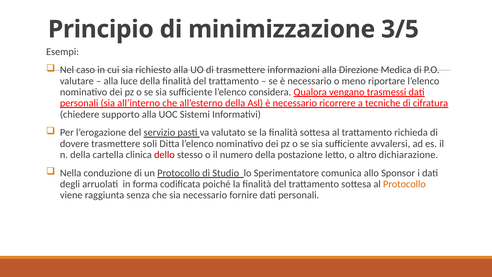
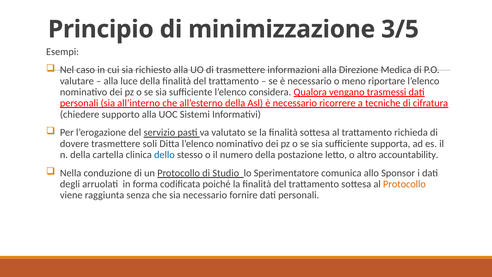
avvalersi: avvalersi -> supporta (390, 144)
dello colour: red -> blue (164, 155)
dichiarazione: dichiarazione -> accountability (409, 155)
